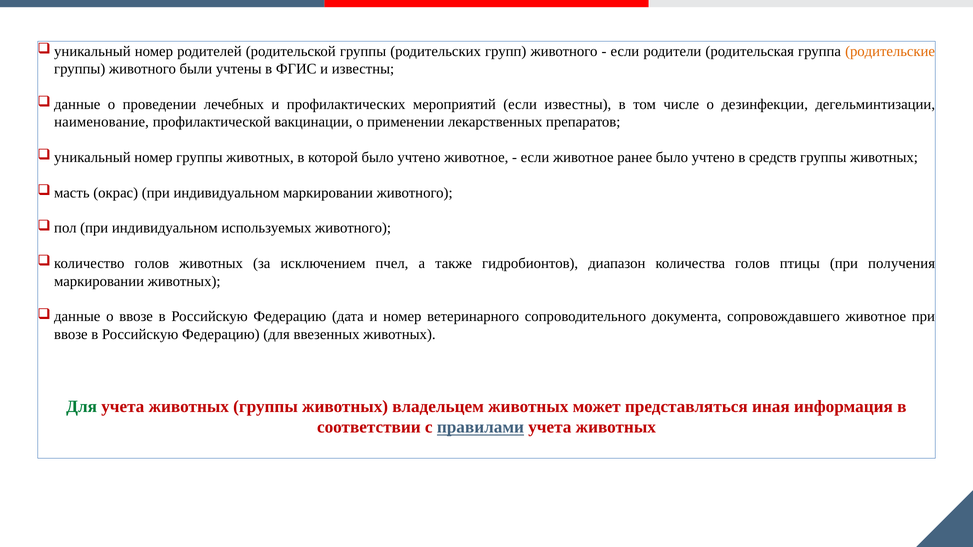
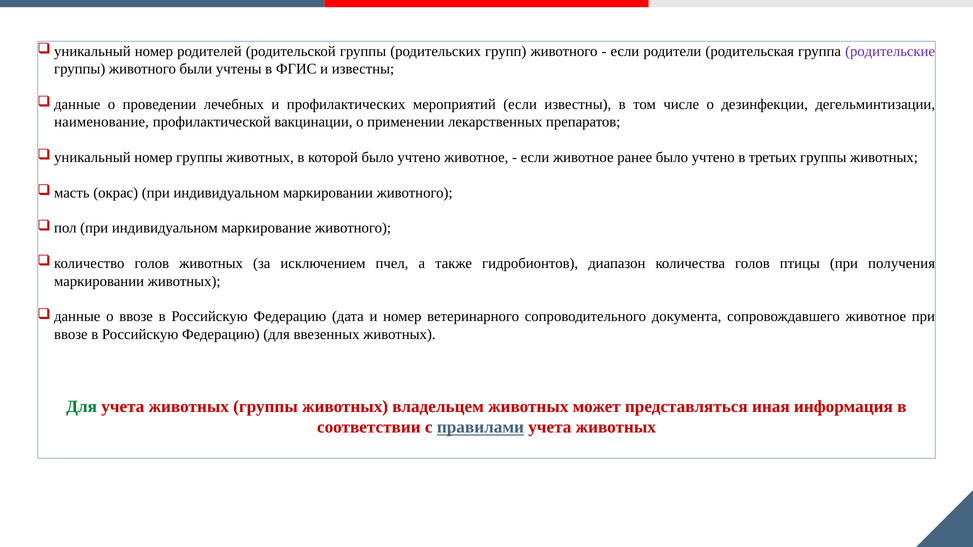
родительские colour: orange -> purple (890, 51)
средств: средств -> третьих (773, 157)
используемых: используемых -> маркирование (266, 228)
